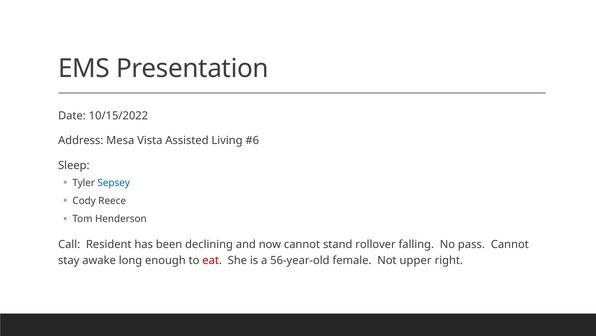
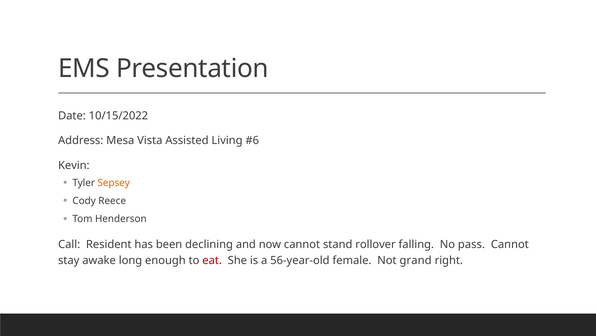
Sleep: Sleep -> Kevin (74, 165)
Sepsey colour: blue -> orange (114, 182)
upper: upper -> grand (416, 260)
